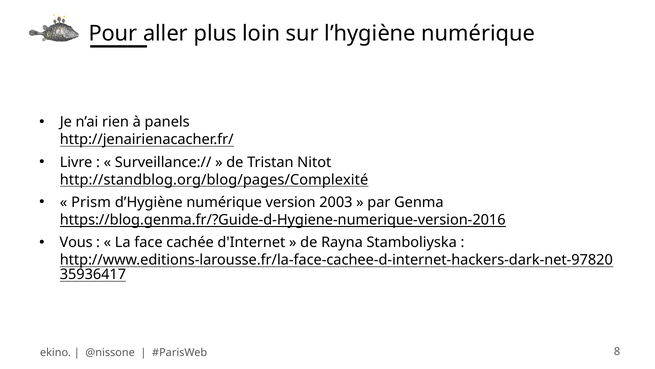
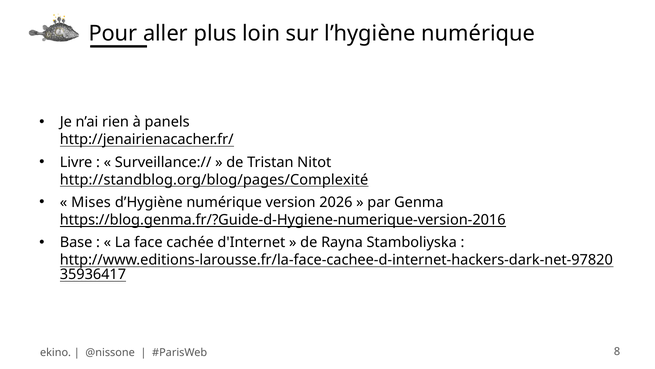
Prism: Prism -> Mises (91, 202)
2003: 2003 -> 2026 (336, 202)
Vous: Vous -> Base (76, 242)
